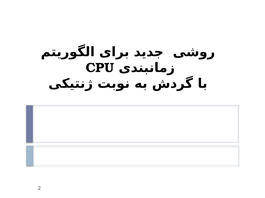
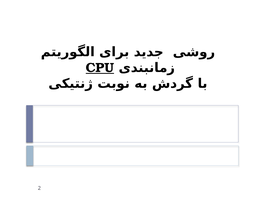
CPU underline: none -> present (100, 68)
